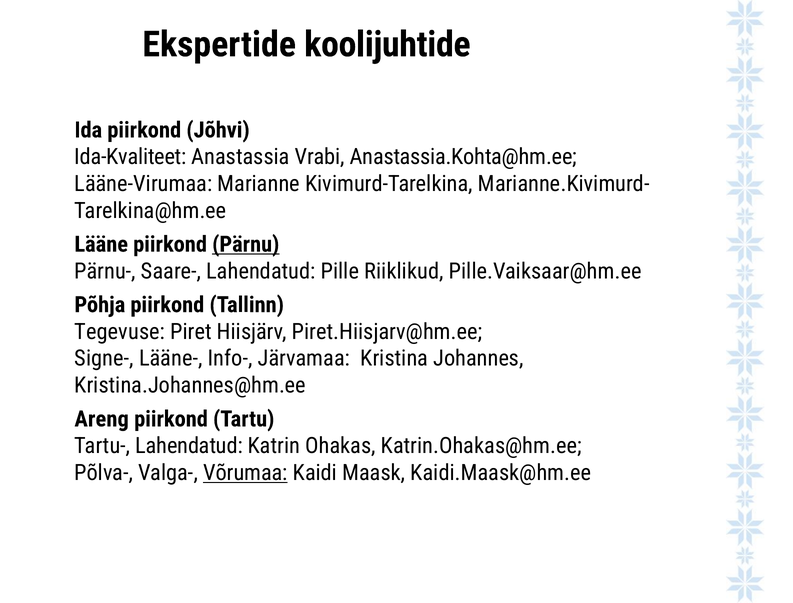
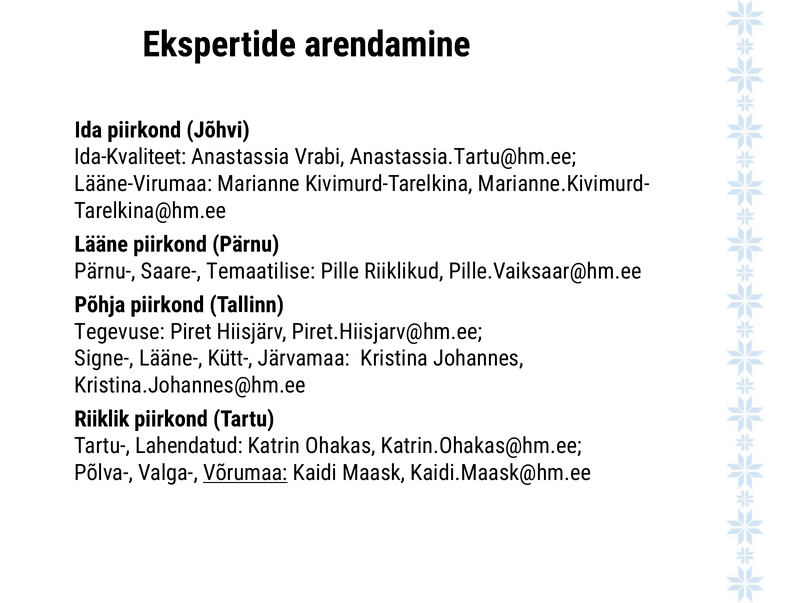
koolijuhtide: koolijuhtide -> arendamine (387, 44)
Anastassia.Kohta@hm.ee: Anastassia.Kohta@hm.ee -> Anastassia.Tartu@hm.ee (463, 157)
Pärnu underline: present -> none (246, 244)
Saare- Lahendatud: Lahendatud -> Temaatilise (261, 271)
Info-: Info- -> Kütt- (230, 358)
Areng: Areng -> Riiklik (102, 419)
